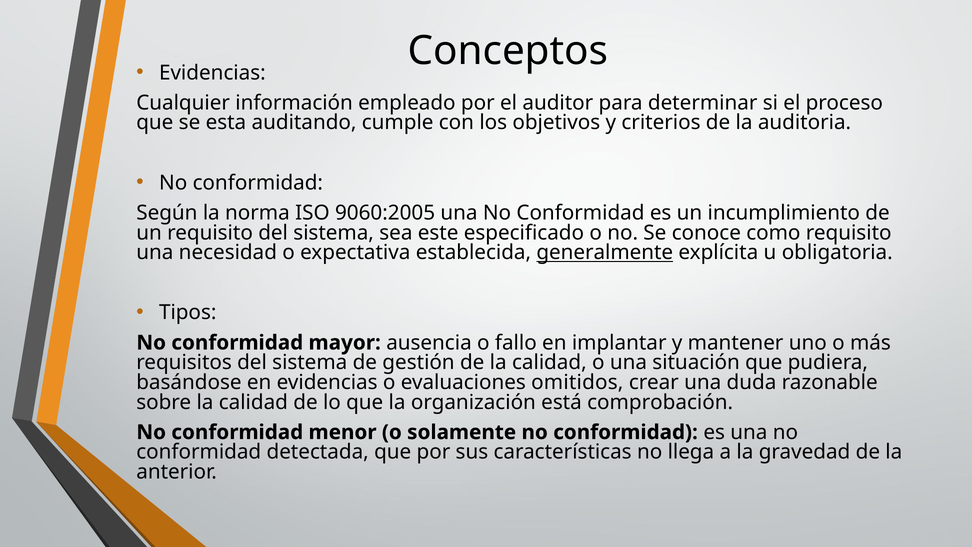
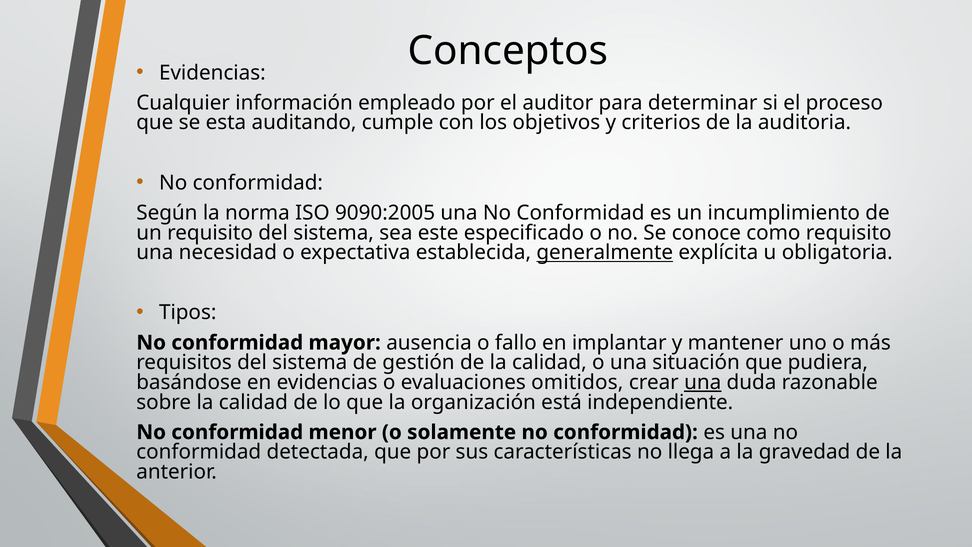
9060:2005: 9060:2005 -> 9090:2005 (385, 213)
una underline: none -> present (703, 382)
comprobación: comprobación -> independiente (660, 402)
